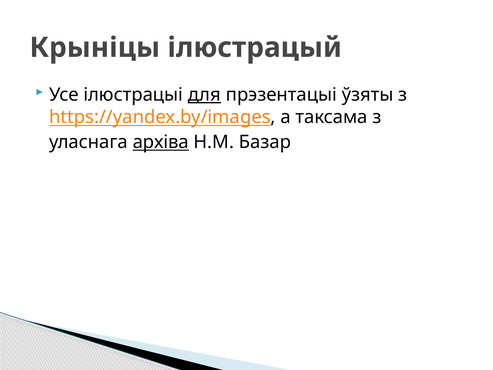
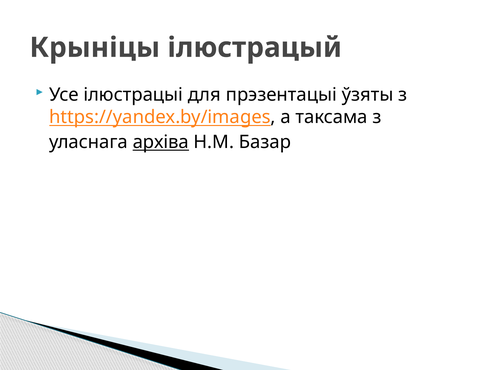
для underline: present -> none (204, 95)
